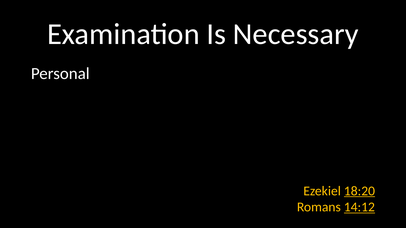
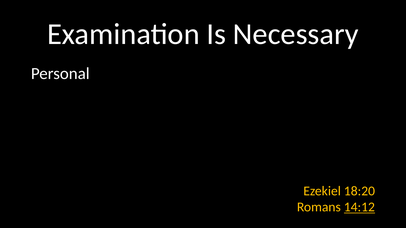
18:20 underline: present -> none (359, 191)
